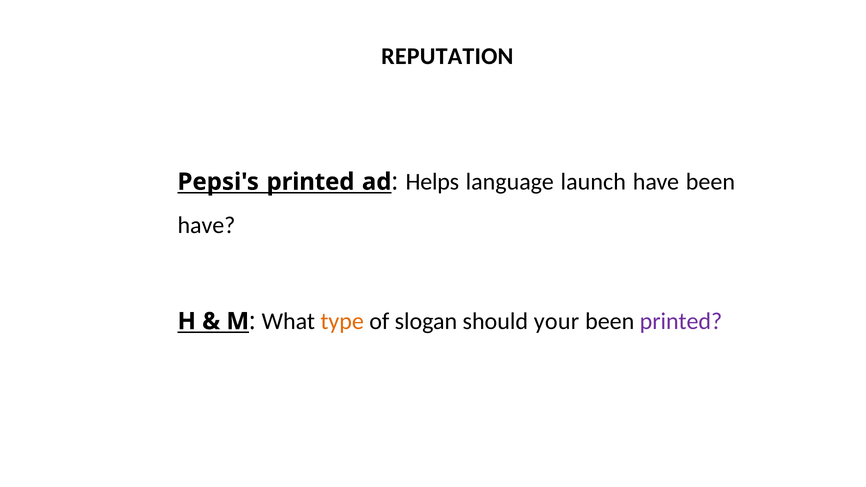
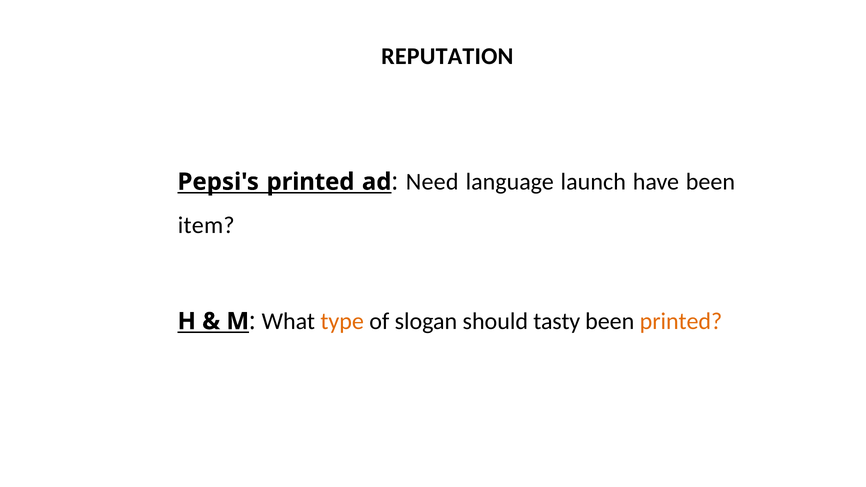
Helps: Helps -> Need (432, 182)
have: have -> item (206, 225)
your: your -> tasty (557, 321)
printed colour: purple -> orange (681, 321)
